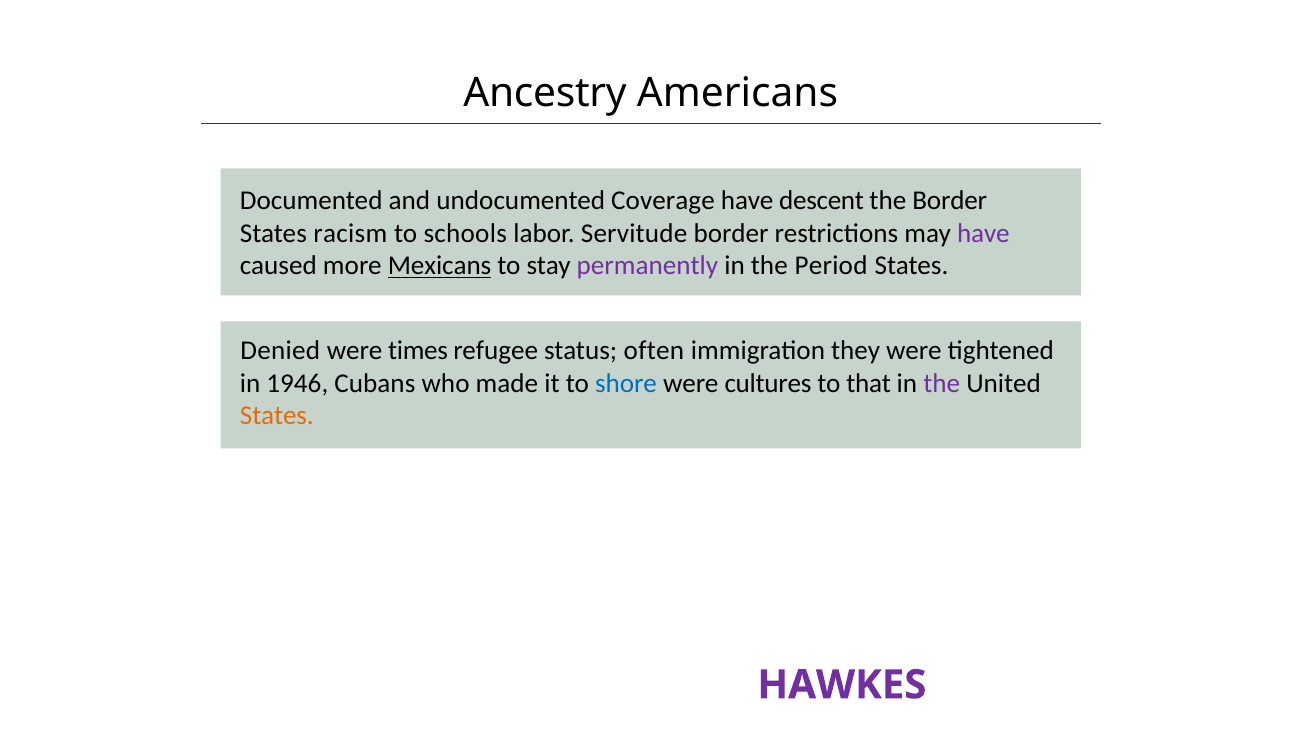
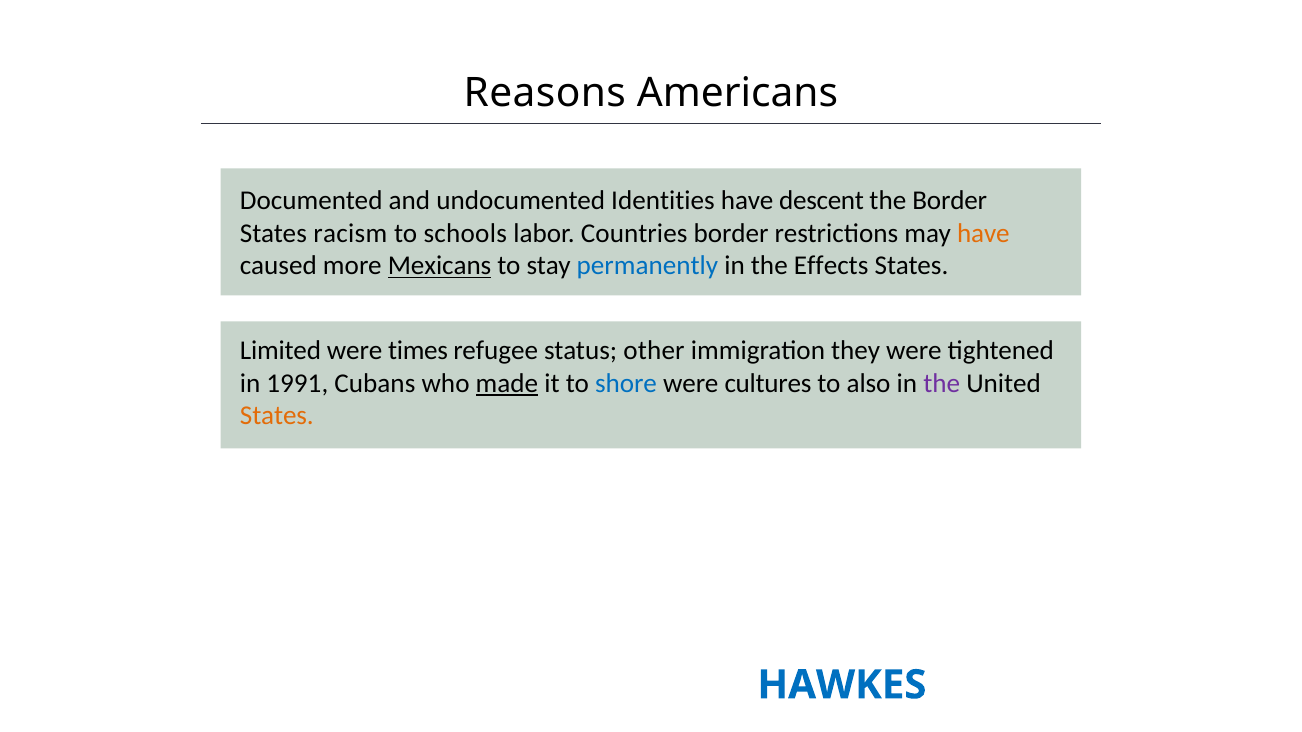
Ancestry: Ancestry -> Reasons (545, 93)
Coverage: Coverage -> Identities (663, 201)
Servitude: Servitude -> Countries (634, 233)
have colour: purple -> orange (983, 233)
permanently colour: purple -> blue (647, 266)
Period: Period -> Effects (831, 266)
Denied: Denied -> Limited (280, 351)
often: often -> other (654, 351)
1946: 1946 -> 1991 (297, 384)
made underline: none -> present (507, 384)
that: that -> also (869, 384)
HAWKES colour: purple -> blue (842, 685)
